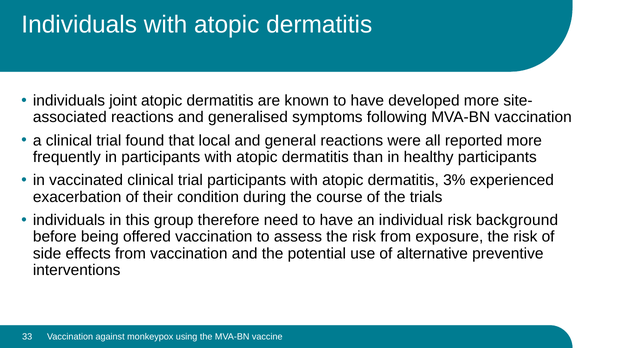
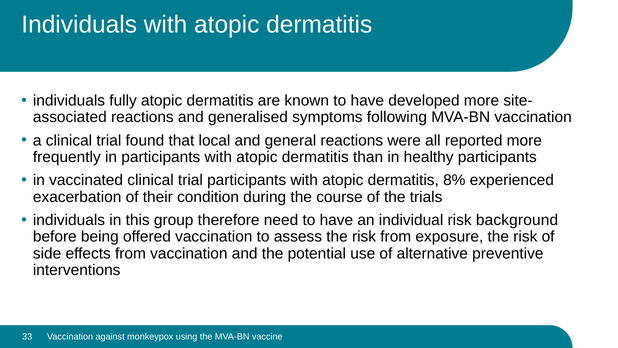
joint: joint -> fully (123, 101)
3%: 3% -> 8% (454, 180)
